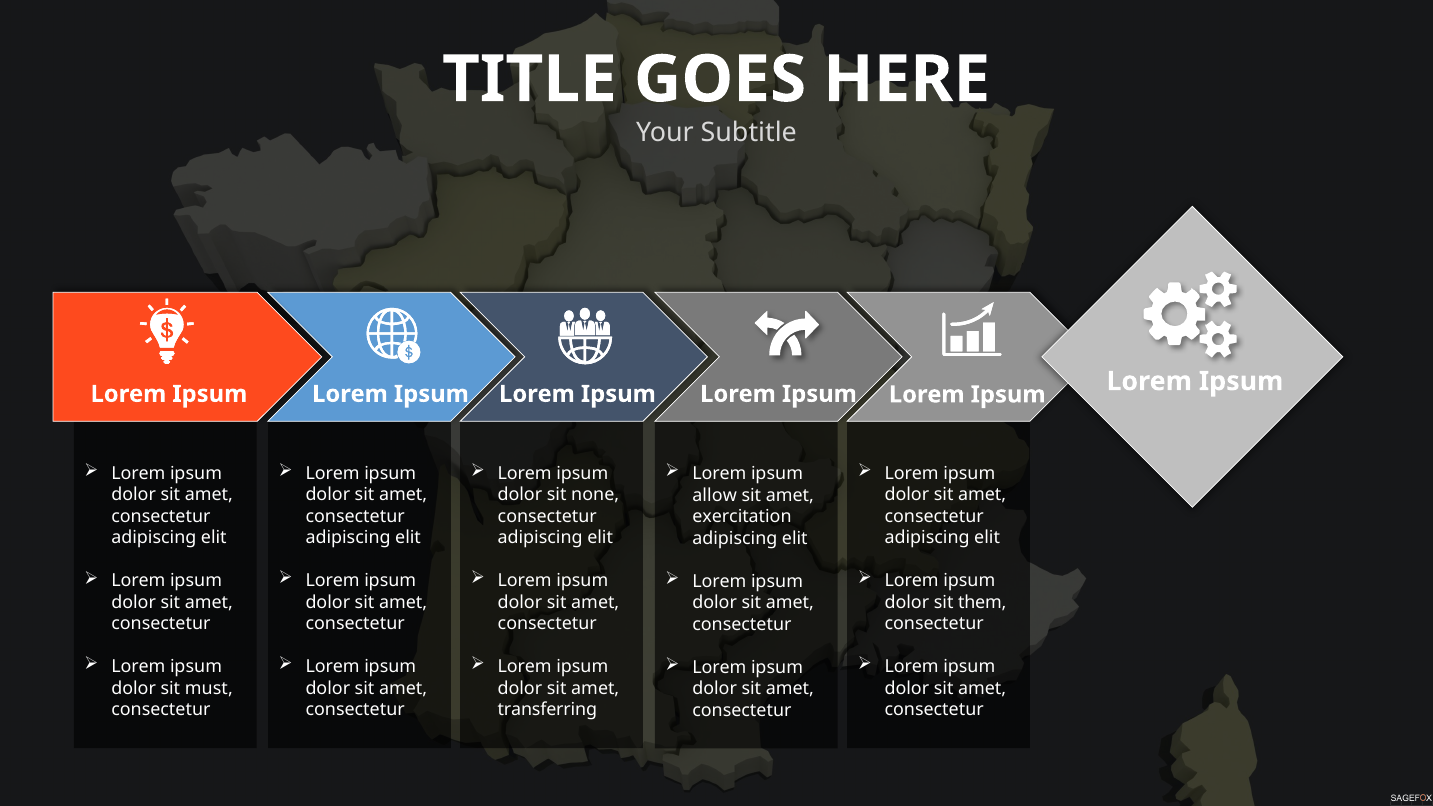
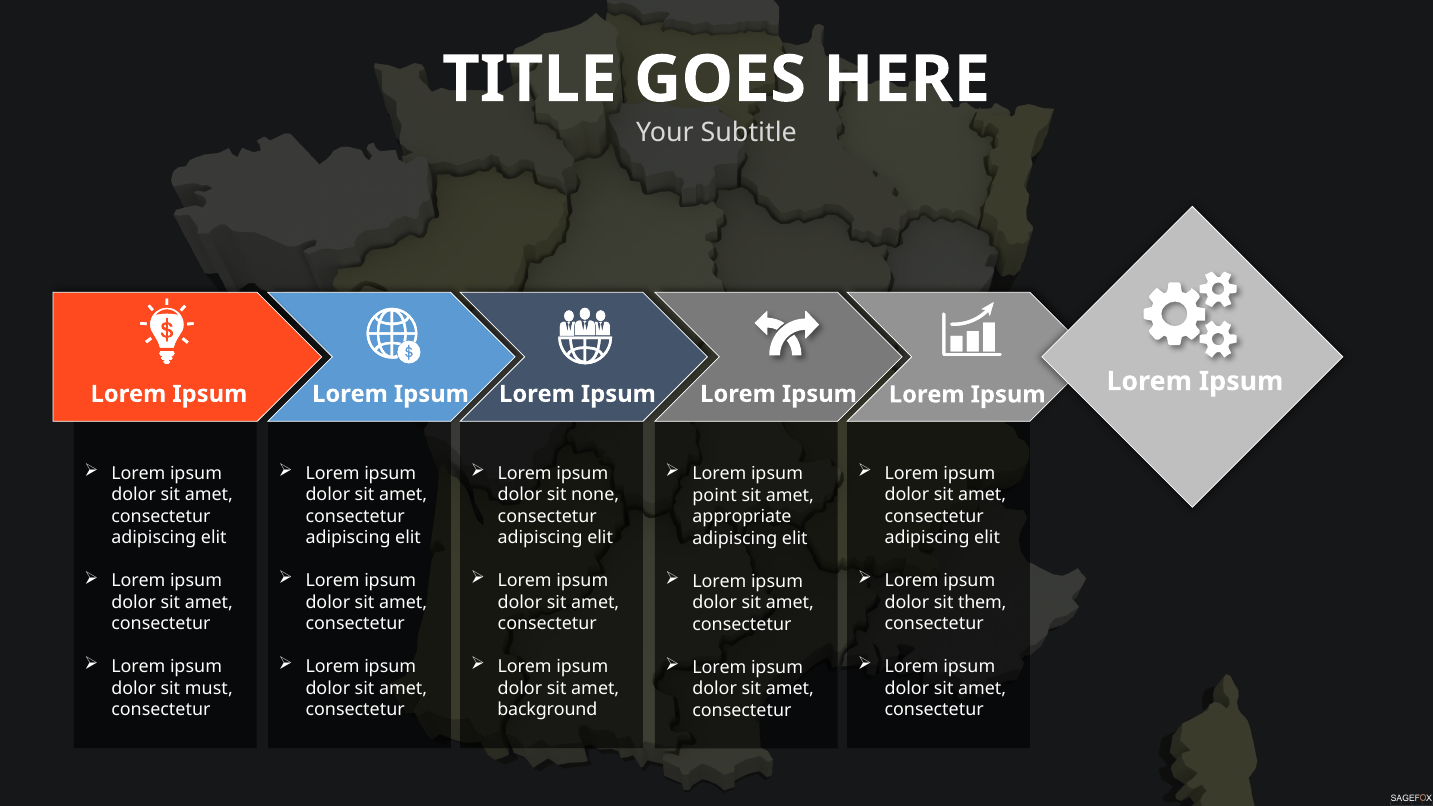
allow: allow -> point (715, 495)
exercitation: exercitation -> appropriate (742, 517)
transferring: transferring -> background (547, 710)
